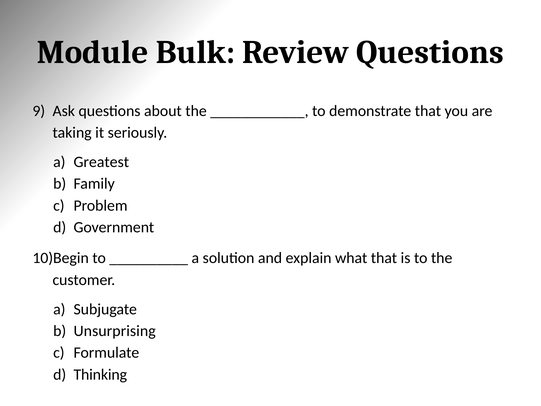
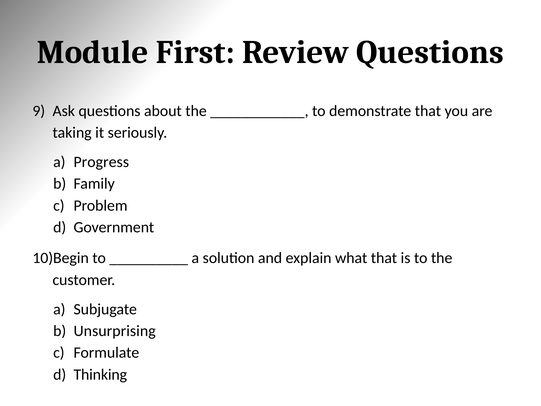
Bulk: Bulk -> First (195, 52)
Greatest: Greatest -> Progress (101, 162)
